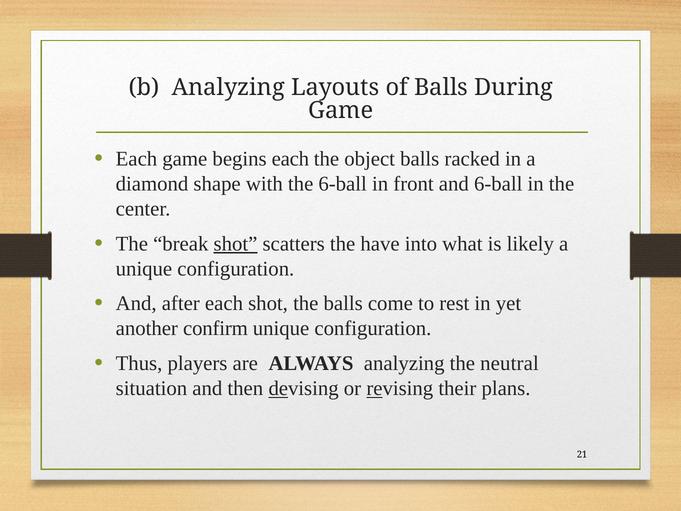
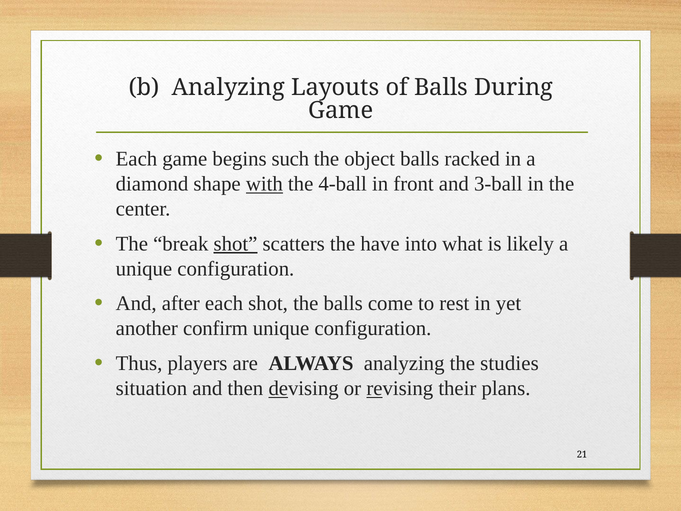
begins each: each -> such (290, 159)
with underline: none -> present (264, 184)
the 6-ball: 6-ball -> 4-ball (343, 184)
and 6-ball: 6-ball -> 3-ball (498, 184)
neutral: neutral -> studies (510, 363)
